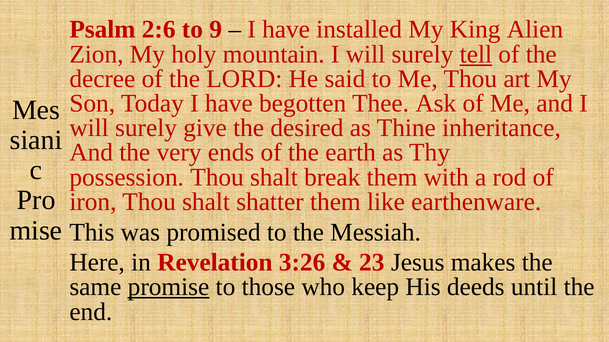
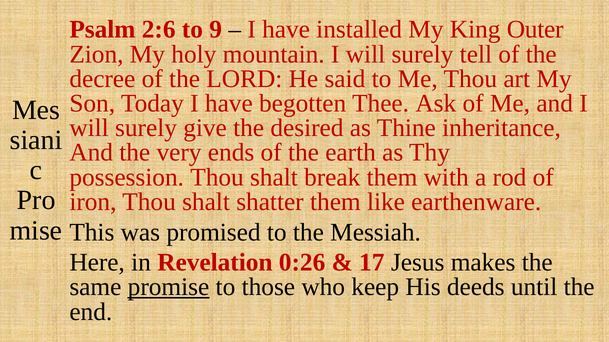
Alien: Alien -> Outer (535, 30)
tell underline: present -> none (476, 54)
3:26: 3:26 -> 0:26 (302, 263)
23: 23 -> 17 (372, 263)
